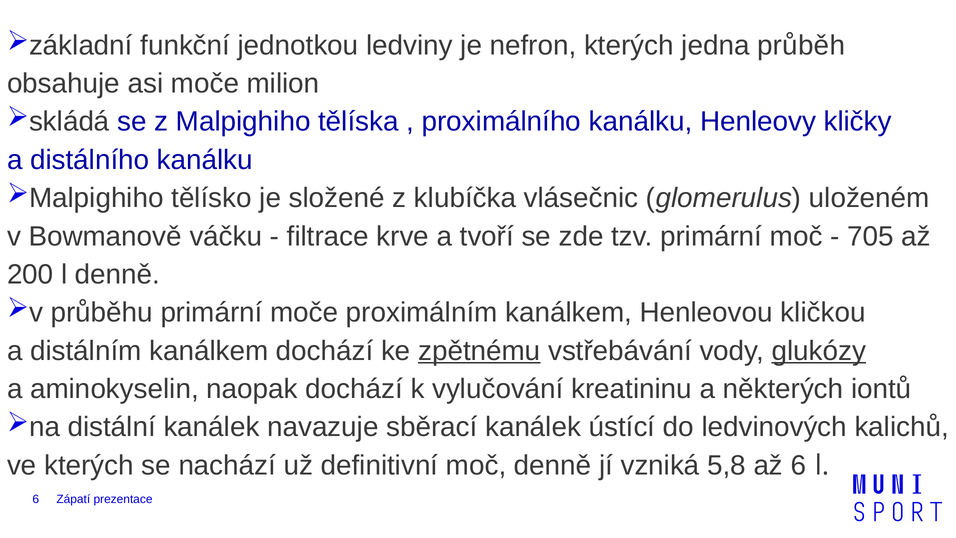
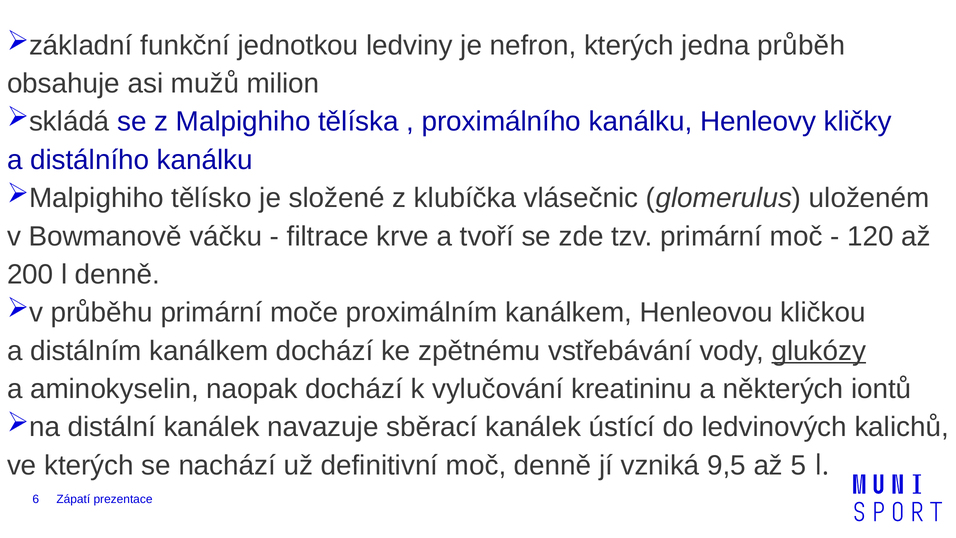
asi moče: moče -> mužů (205, 84)
705: 705 -> 120 (870, 236)
zpětnému underline: present -> none (479, 351)
5,8: 5,8 -> 9,5 (726, 465)
až 6: 6 -> 5 (798, 465)
